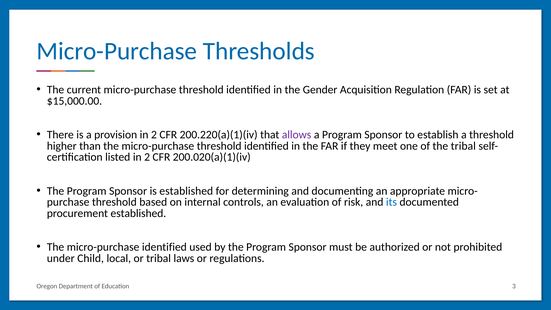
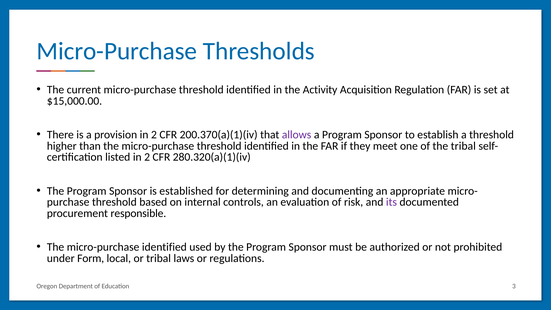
Gender: Gender -> Activity (320, 90)
200.220(a)(1)(iv: 200.220(a)(1)(iv -> 200.370(a)(1)(iv (219, 135)
200.020(a)(1)(iv: 200.020(a)(1)(iv -> 280.320(a)(1)(iv (212, 157)
its colour: blue -> purple (391, 202)
procurement established: established -> responsible (138, 213)
Child: Child -> Form (91, 258)
